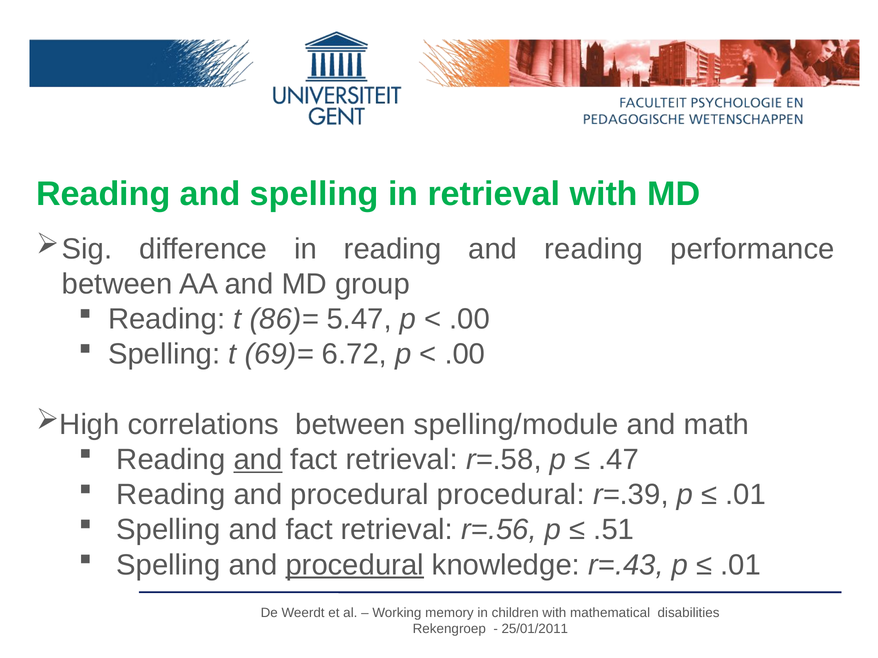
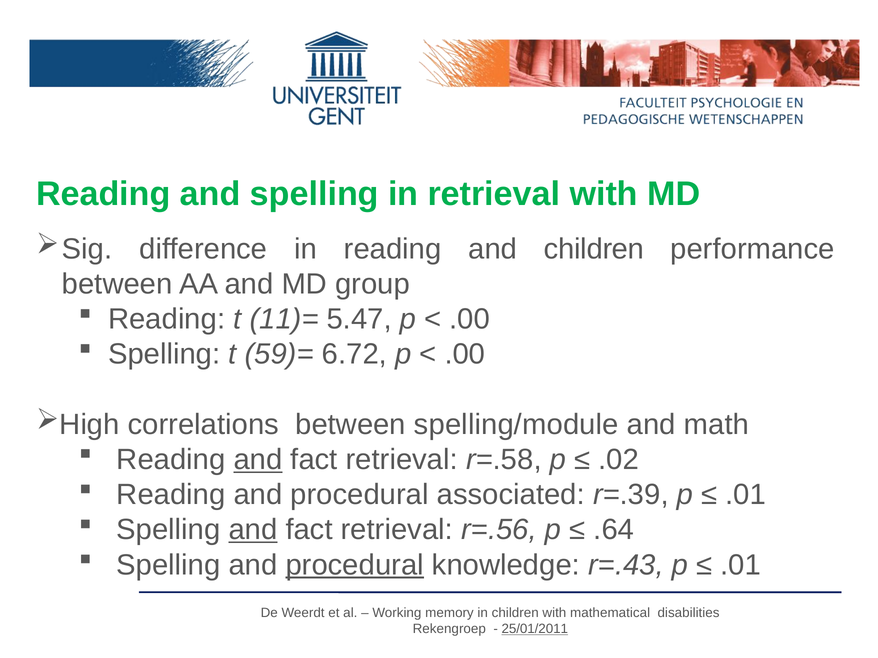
and reading: reading -> children (594, 249)
86)=: 86)= -> 11)= (284, 319)
69)=: 69)= -> 59)= (279, 355)
.47: .47 -> .02 (619, 460)
procedural procedural: procedural -> associated (511, 495)
and underline: none -> present (253, 530)
.51: .51 -> .64 (614, 530)
25/01/2011 underline: none -> present (535, 629)
